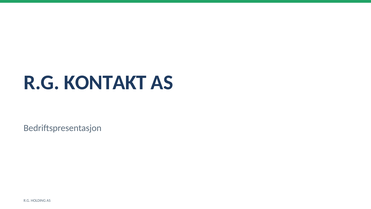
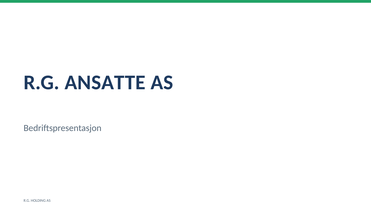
KONTAKT: KONTAKT -> ANSATTE (105, 82)
